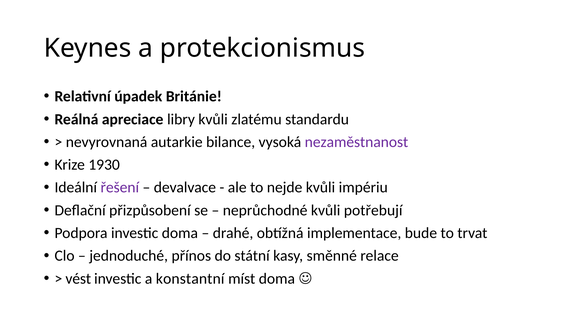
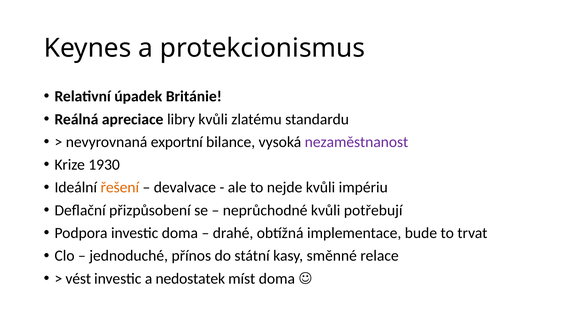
autarkie: autarkie -> exportní (177, 142)
řešení colour: purple -> orange (120, 187)
konstantní: konstantní -> nedostatek (190, 278)
